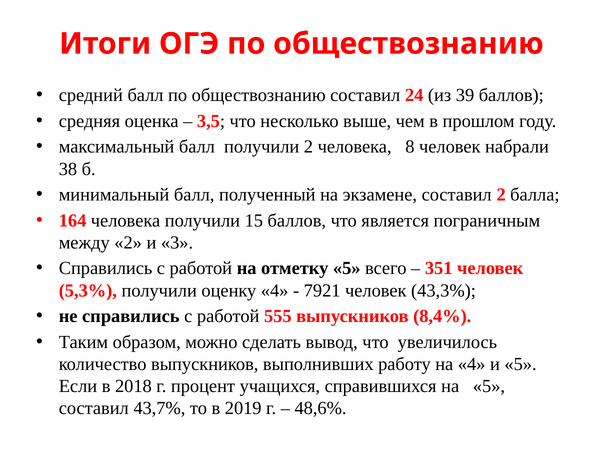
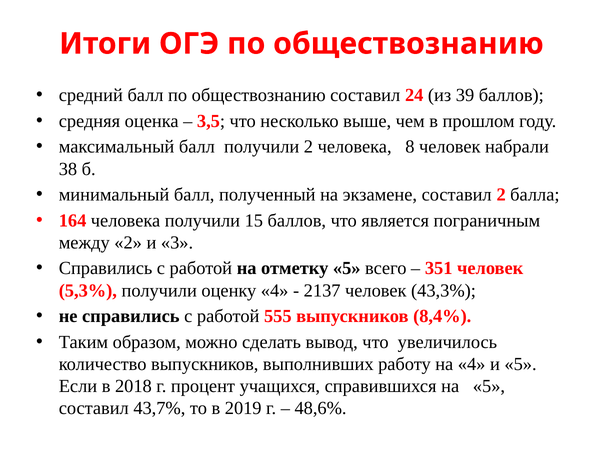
7921: 7921 -> 2137 (322, 291)
